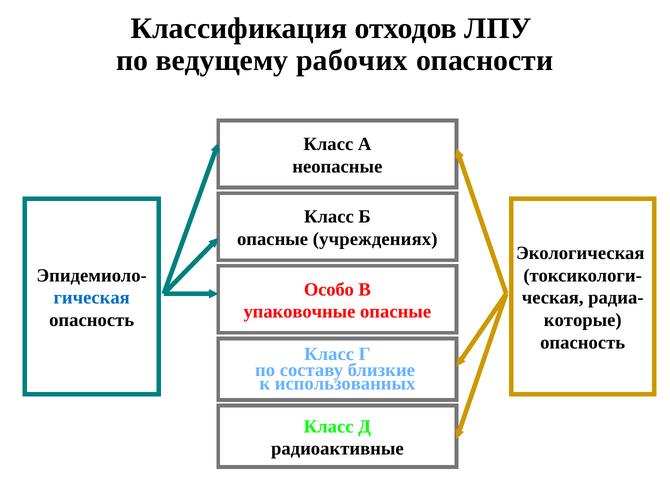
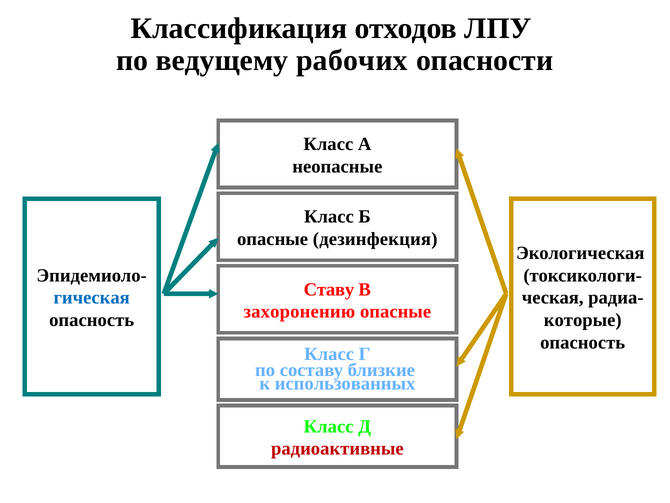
учреждениях: учреждениях -> дезинфекция (375, 239)
Особо: Особо -> Ставу (329, 289)
упаковочные: упаковочные -> захоронению (299, 311)
радиоактивные colour: black -> red (337, 448)
